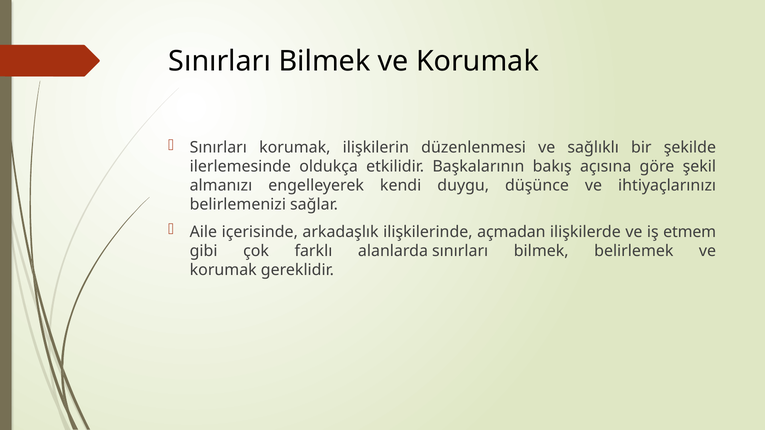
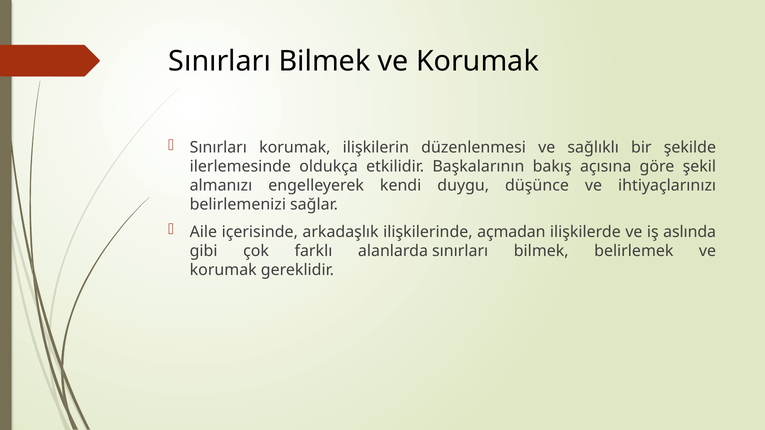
etmem: etmem -> aslında (690, 232)
